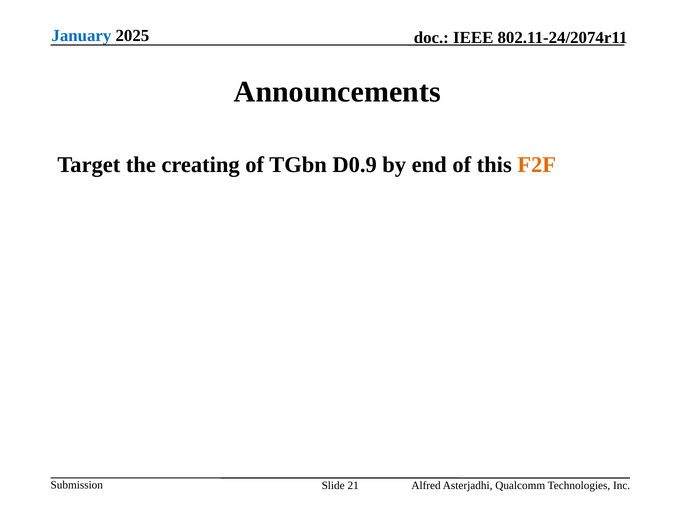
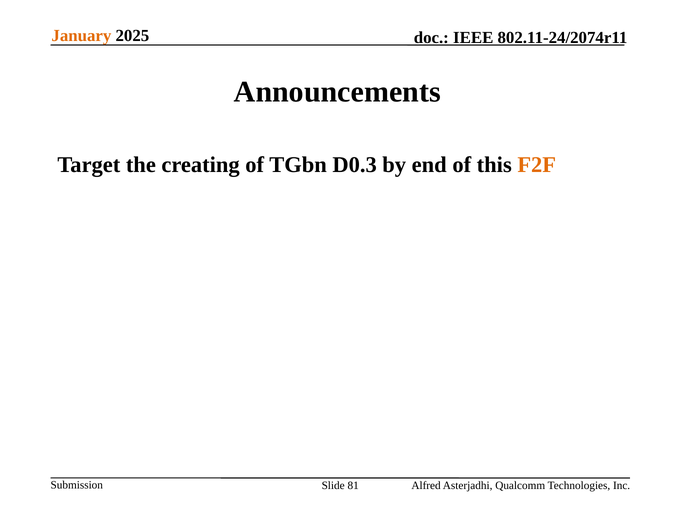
January colour: blue -> orange (81, 36)
D0.9: D0.9 -> D0.3 (355, 165)
21: 21 -> 81 (353, 486)
